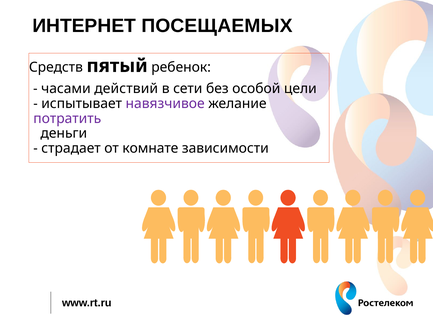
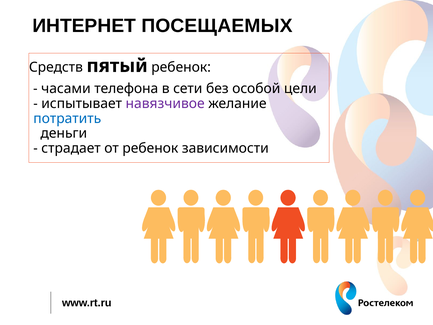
действий: действий -> телефона (126, 88)
потратить colour: purple -> blue (67, 118)
от комнате: комнате -> ребенок (150, 148)
